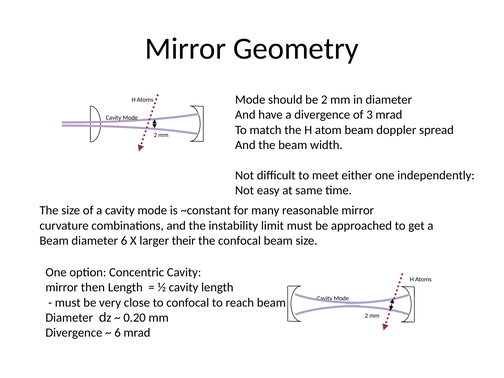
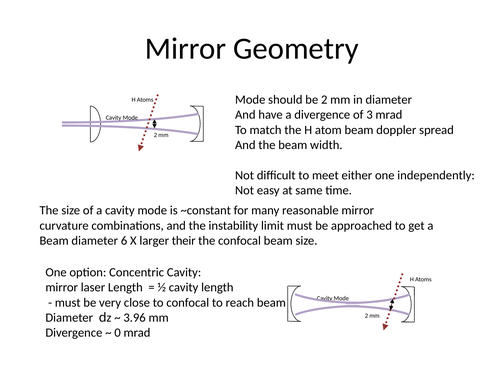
then: then -> laser (93, 287)
0.20: 0.20 -> 3.96 (135, 318)
6: 6 -> 0 (118, 333)
